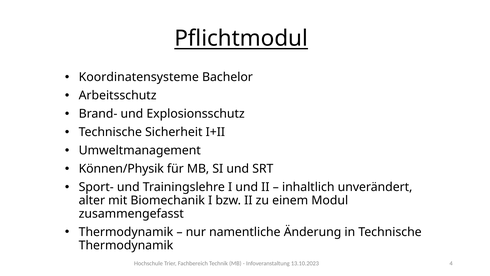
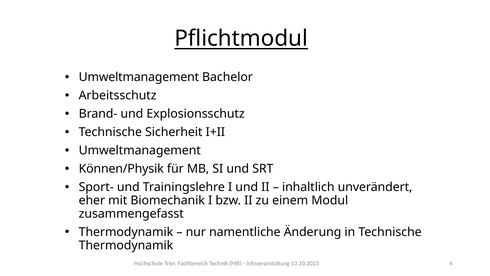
Koordinatensysteme: Koordinatensysteme -> Umweltmanagement (139, 77)
alter: alter -> eher (92, 200)
